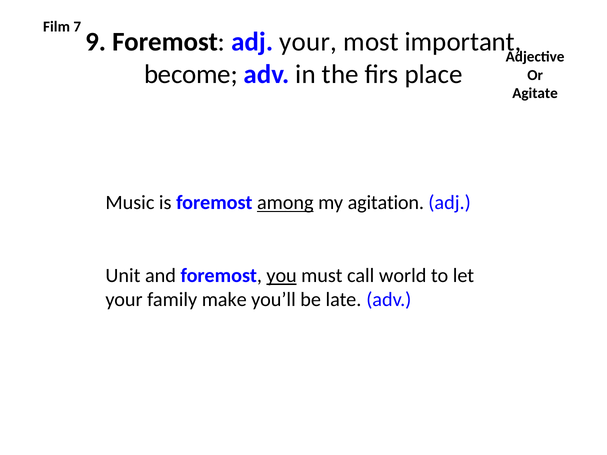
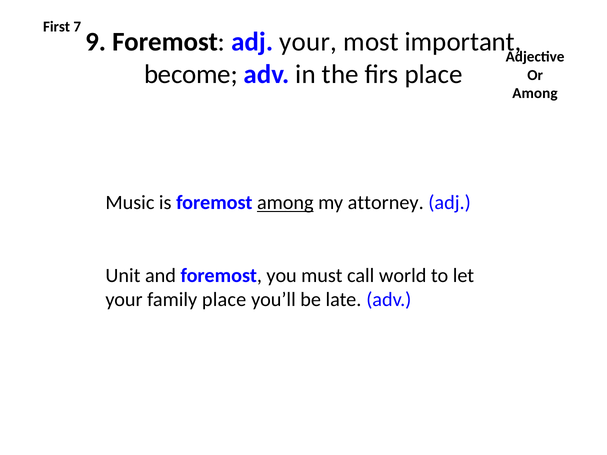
Film: Film -> First (57, 27)
Agitate: Agitate -> Among (535, 93)
agitation: agitation -> attorney (386, 203)
you underline: present -> none (282, 276)
family make: make -> place (224, 300)
